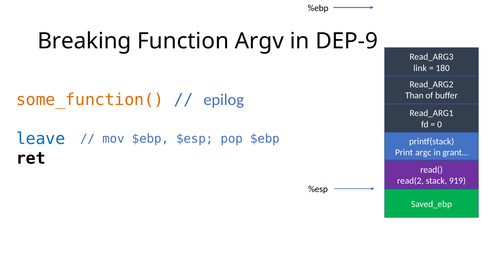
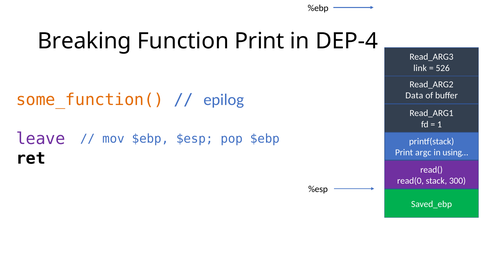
Function Argv: Argv -> Print (260, 41)
DEP-9: DEP-9 -> DEP-4 (347, 41)
180: 180 -> 526 (443, 68)
Than: Than -> Data (414, 96)
0: 0 -> 1 (440, 124)
leave colour: blue -> purple (41, 139)
grant…: grant… -> using… (455, 153)
read(2: read(2 -> read(0 (410, 181)
919: 919 -> 300 (457, 181)
